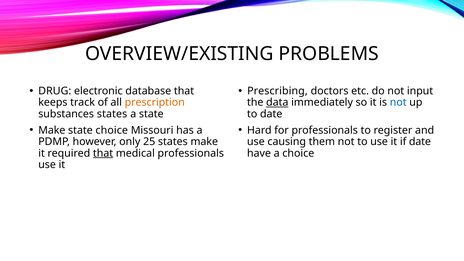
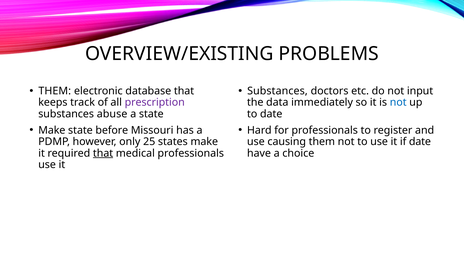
DRUG: DRUG -> THEM (55, 91)
Prescribing: Prescribing -> Substances (277, 91)
prescription colour: orange -> purple (155, 102)
data underline: present -> none (277, 102)
substances states: states -> abuse (112, 114)
state choice: choice -> before (112, 130)
